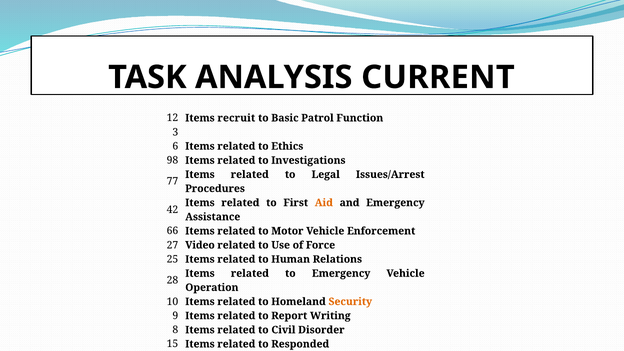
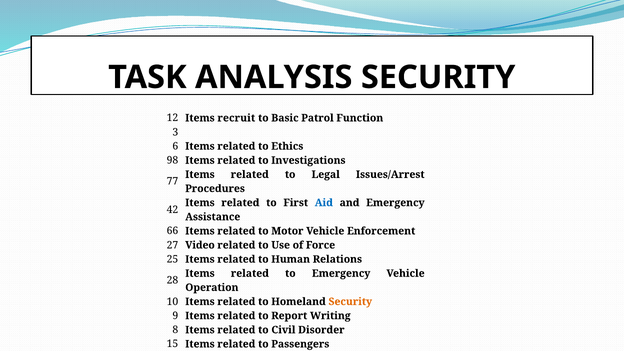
ANALYSIS CURRENT: CURRENT -> SECURITY (438, 77)
Aid colour: orange -> blue (324, 203)
Responded: Responded -> Passengers (300, 344)
